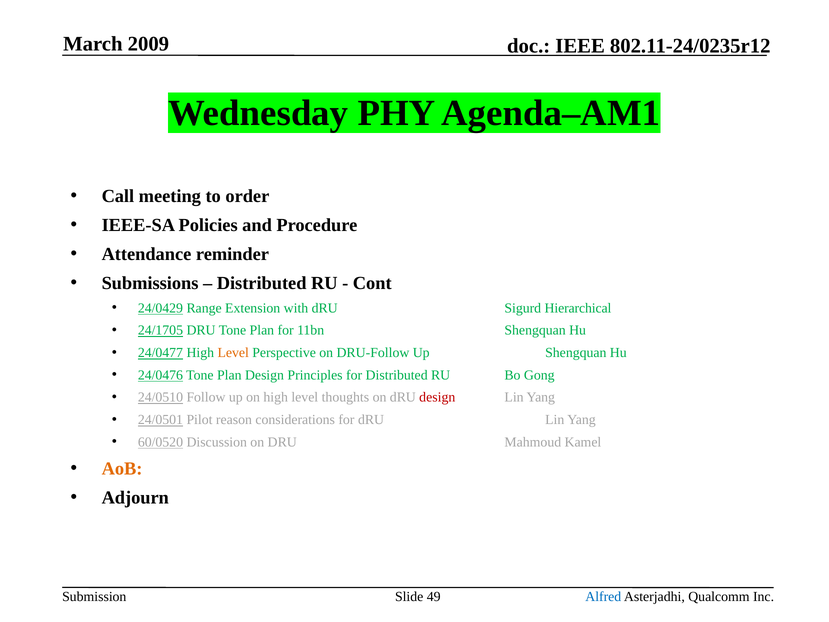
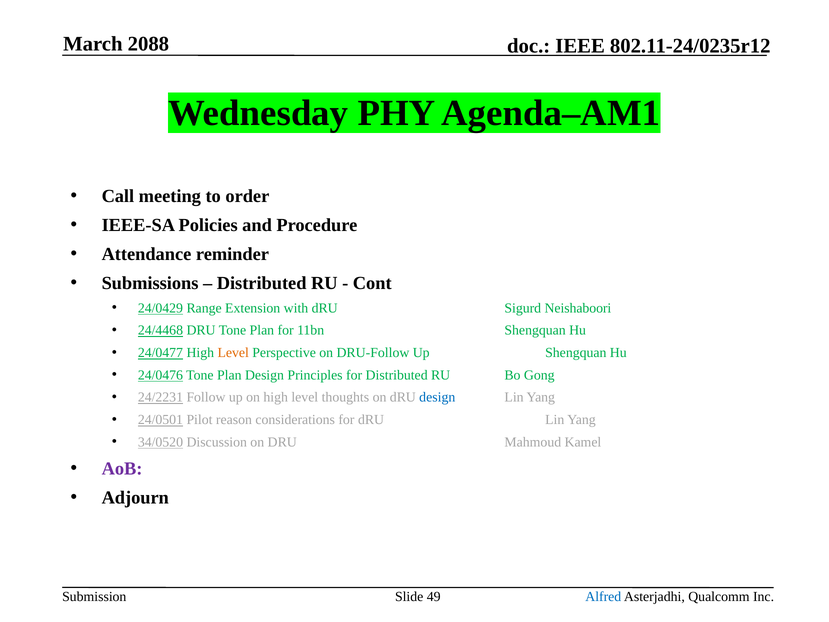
2009: 2009 -> 2088 (148, 44)
Hierarchical: Hierarchical -> Neishaboori (578, 308)
24/1705: 24/1705 -> 24/4468 (160, 330)
24/0510: 24/0510 -> 24/2231 (160, 397)
design colour: red -> blue (437, 397)
60/0520: 60/0520 -> 34/0520 (160, 442)
AoB colour: orange -> purple (122, 468)
